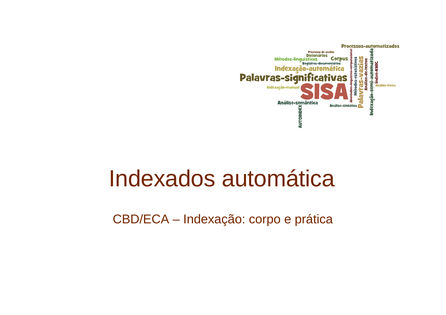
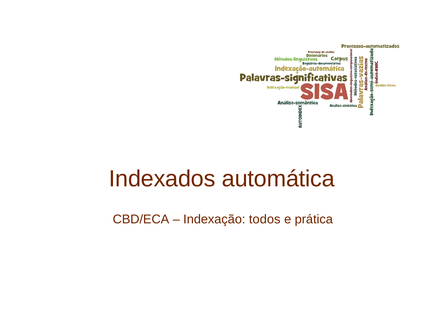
corpo: corpo -> todos (265, 219)
